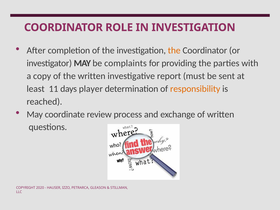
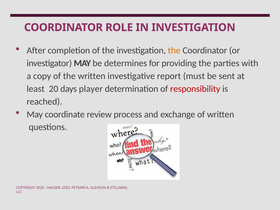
complaints: complaints -> determines (126, 63)
11: 11 -> 20 (54, 89)
responsibility colour: orange -> red (195, 89)
